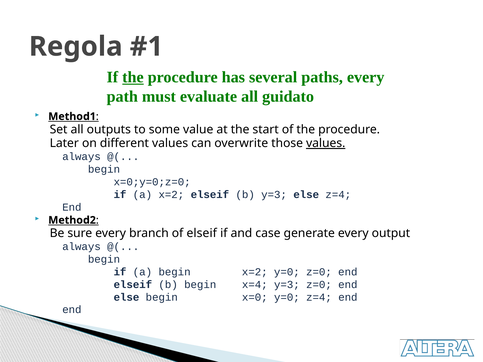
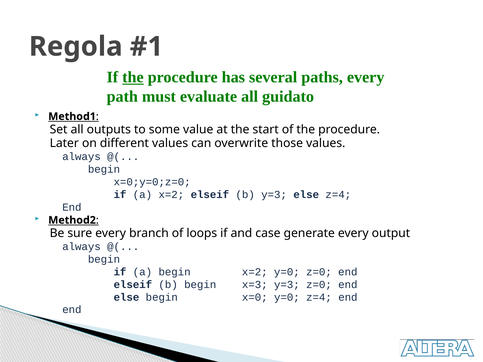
values underline: present -> none (326, 143)
of elseif: elseif -> loops (202, 233)
x=4: x=4 -> x=3 (255, 285)
